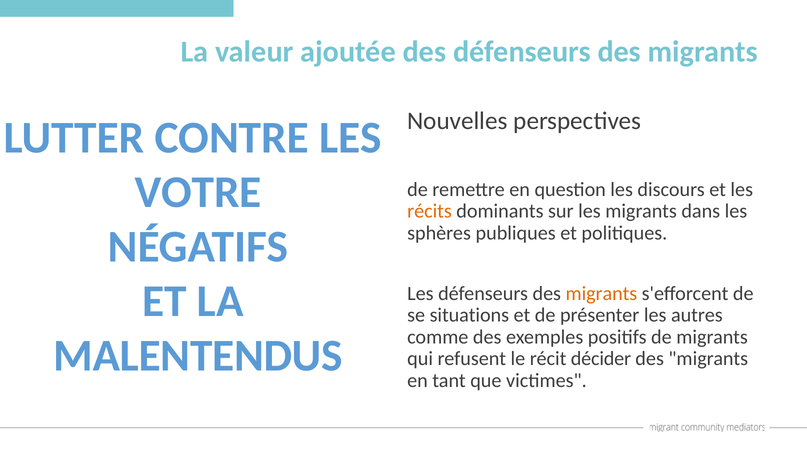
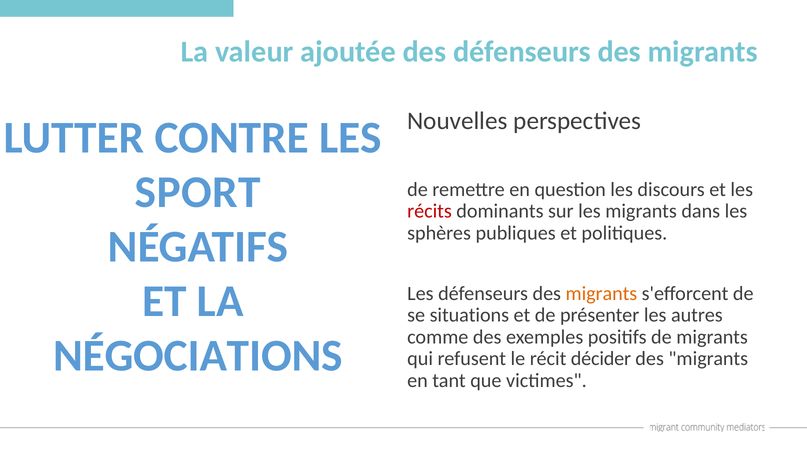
VOTRE: VOTRE -> SPORT (198, 192)
récits colour: orange -> red (430, 211)
MALENTENDUS: MALENTENDUS -> NÉGOCIATIONS (198, 356)
